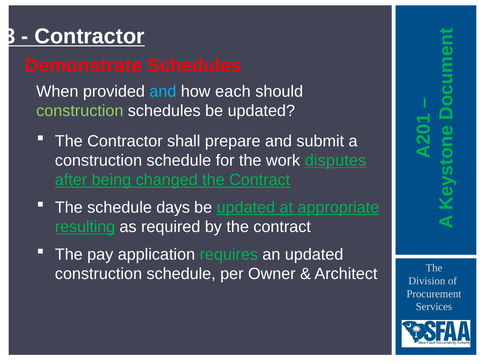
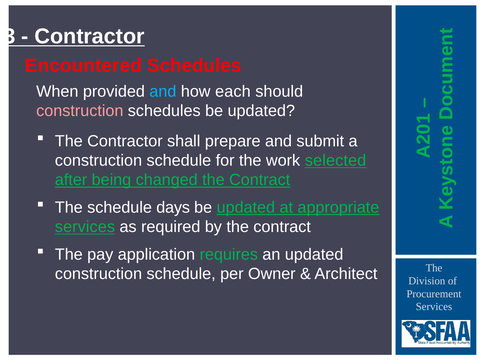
Demonstrate: Demonstrate -> Encountered (83, 66)
construction colour: light green -> pink (80, 111)
disputes: disputes -> selected (336, 160)
resulting: resulting -> services (85, 227)
